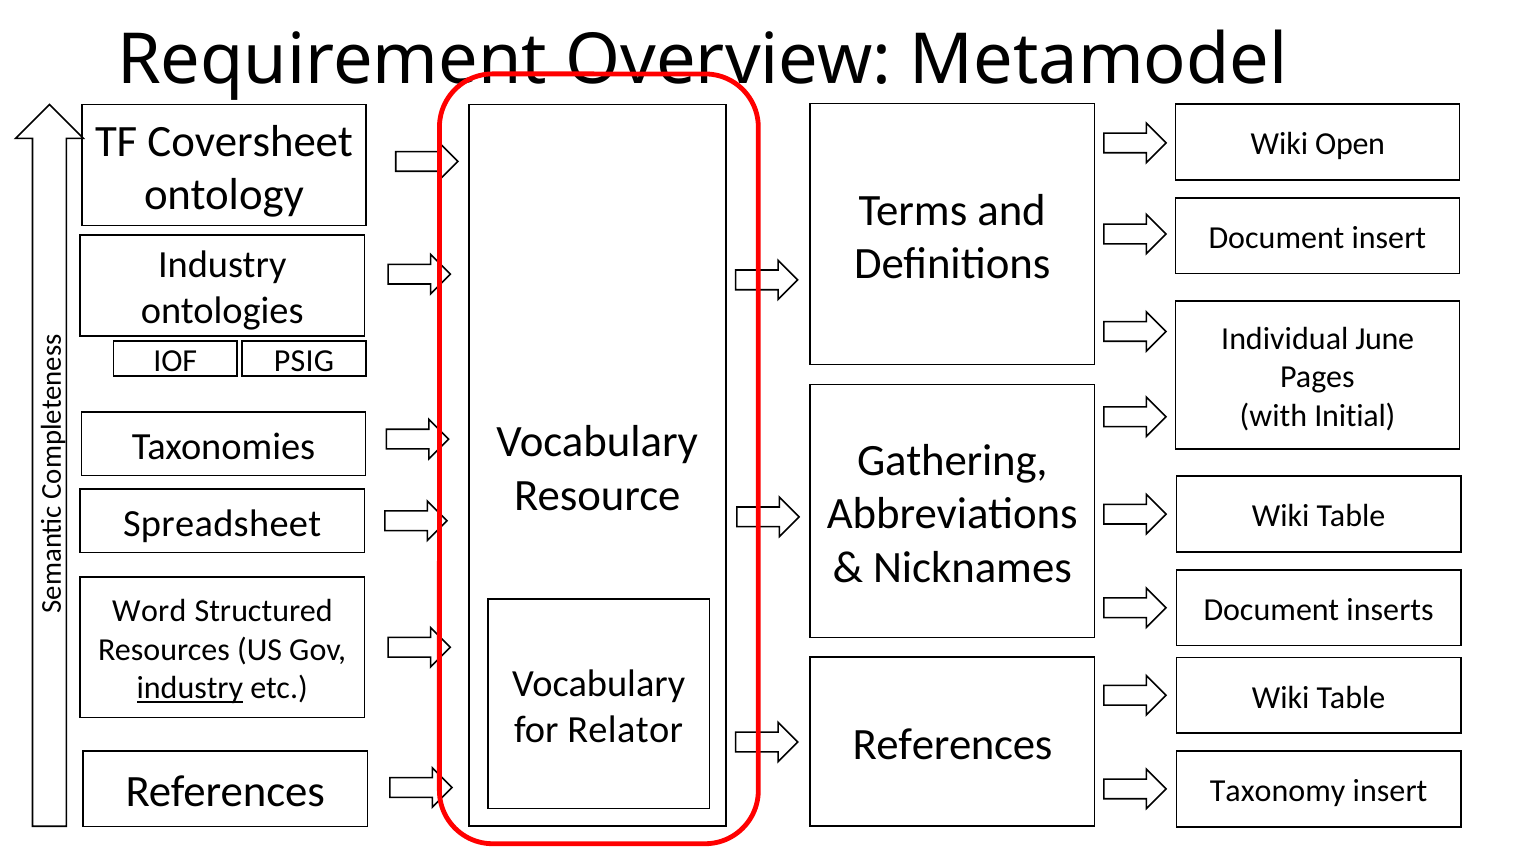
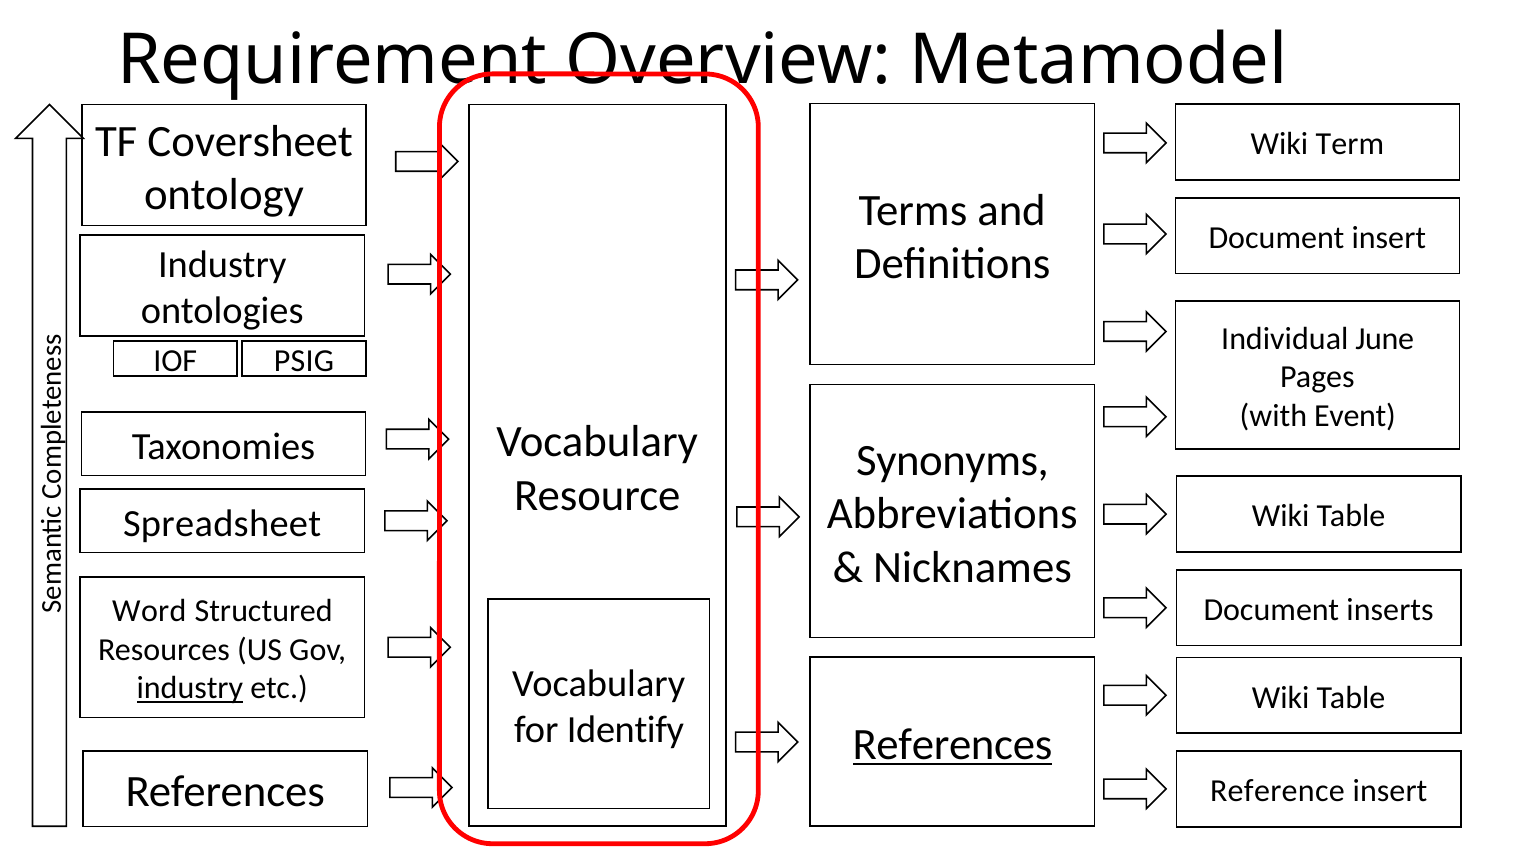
Open: Open -> Term (1350, 144)
Initial: Initial -> Event (1355, 416)
Gathering: Gathering -> Synonyms (952, 460)
Relator: Relator -> Identify (626, 729)
References underline: none -> present (952, 745)
Taxonomy: Taxonomy -> Reference (1277, 791)
